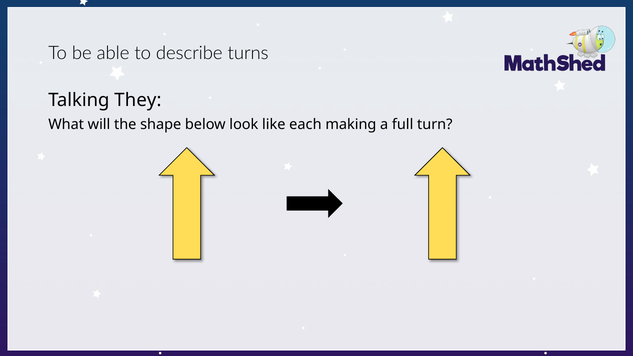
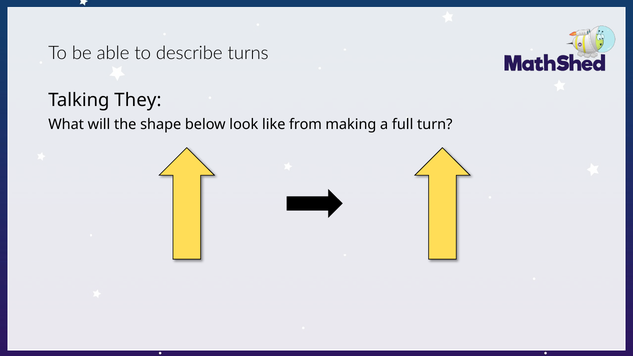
each: each -> from (305, 124)
